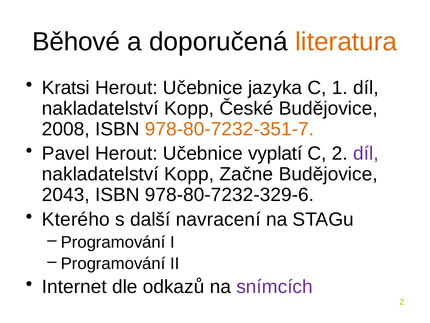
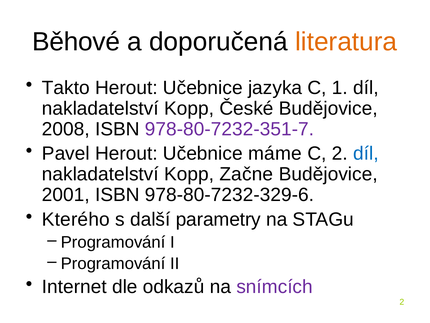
Kratsi: Kratsi -> Takto (66, 88)
978-80-7232-351-7 colour: orange -> purple (229, 129)
vyplatí: vyplatí -> máme (275, 153)
díl colour: purple -> blue (366, 153)
2043: 2043 -> 2001 (66, 195)
navracení: navracení -> parametry (218, 219)
